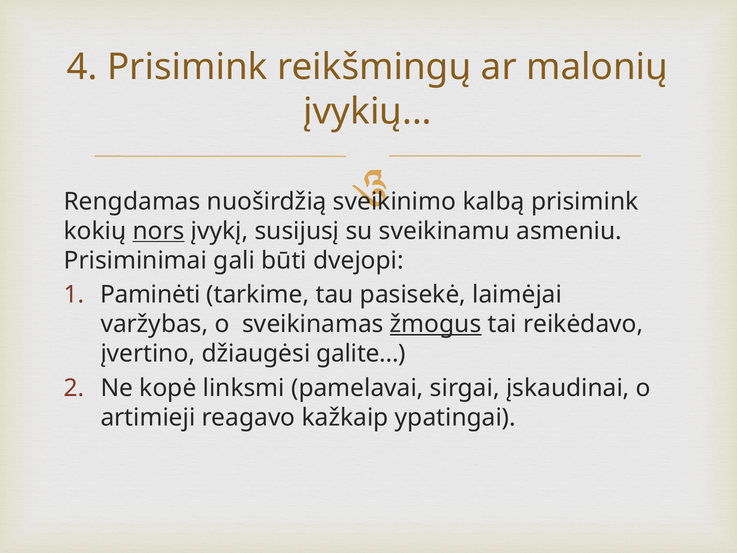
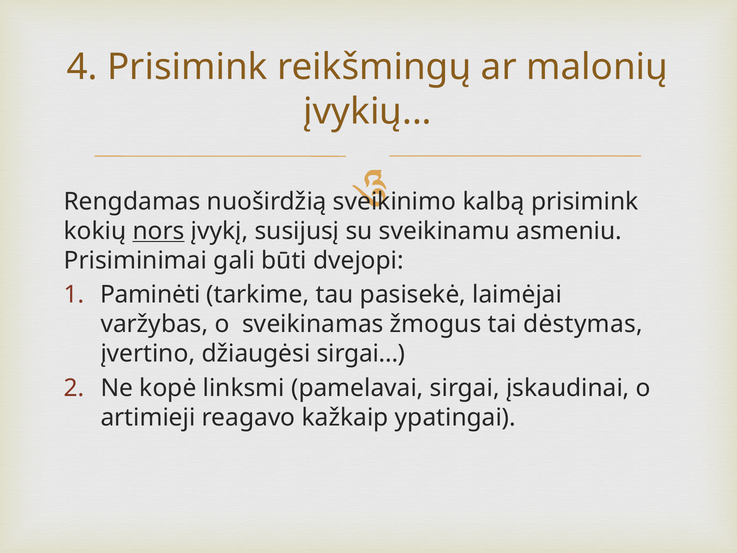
žmogus underline: present -> none (436, 324)
reikėdavo: reikėdavo -> dėstymas (583, 324)
džiaugėsi galite: galite -> sirgai (361, 354)
